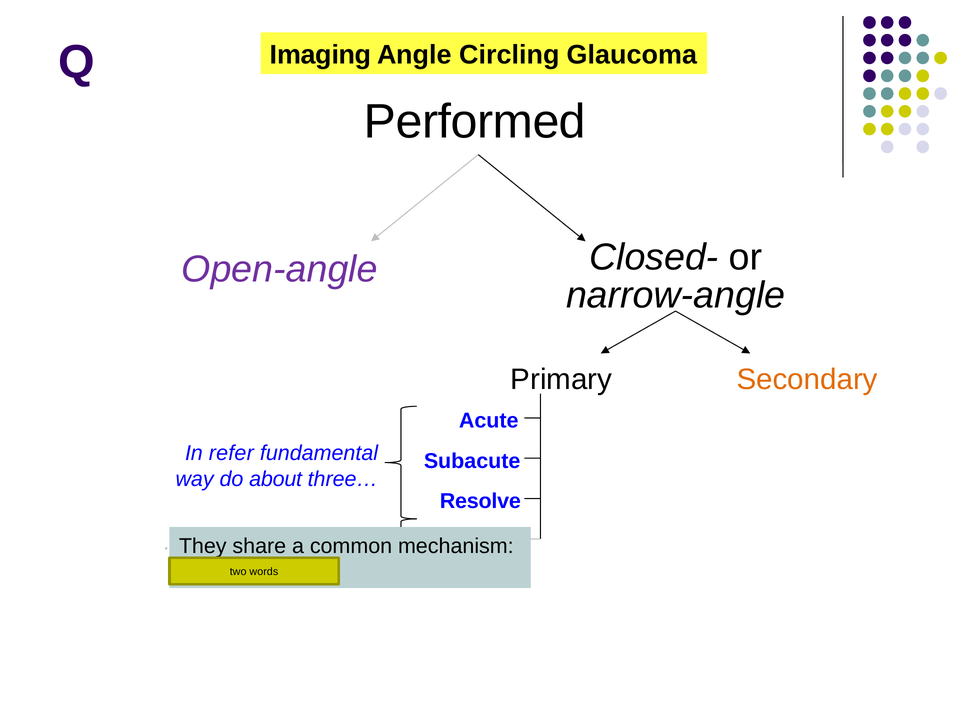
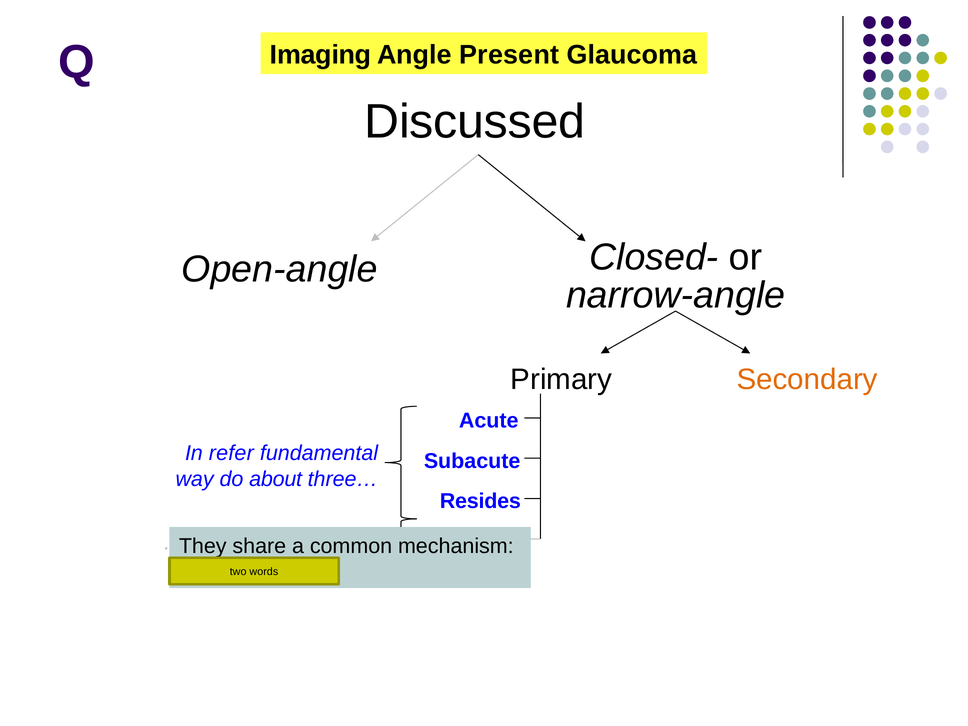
Circling: Circling -> Present (509, 55)
Performed: Performed -> Discussed (475, 122)
Open-angle colour: purple -> black (280, 269)
Resolve: Resolve -> Resides (480, 501)
